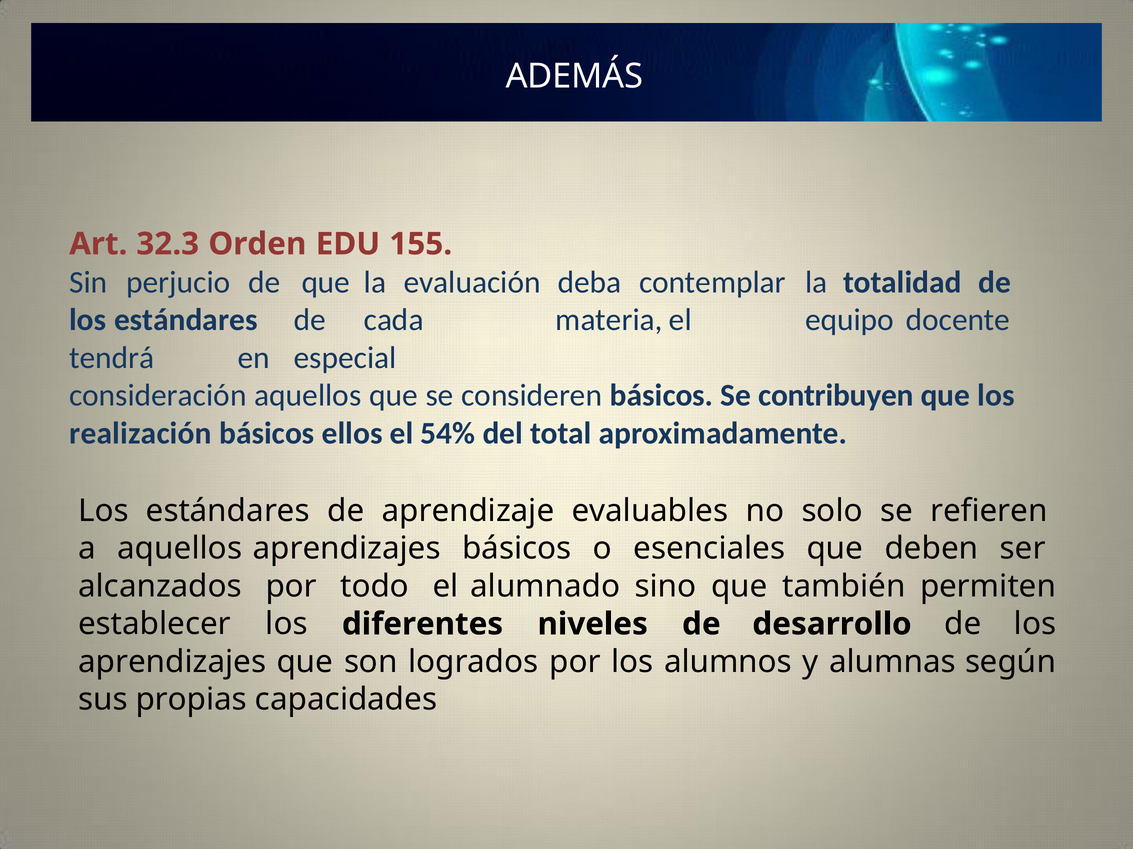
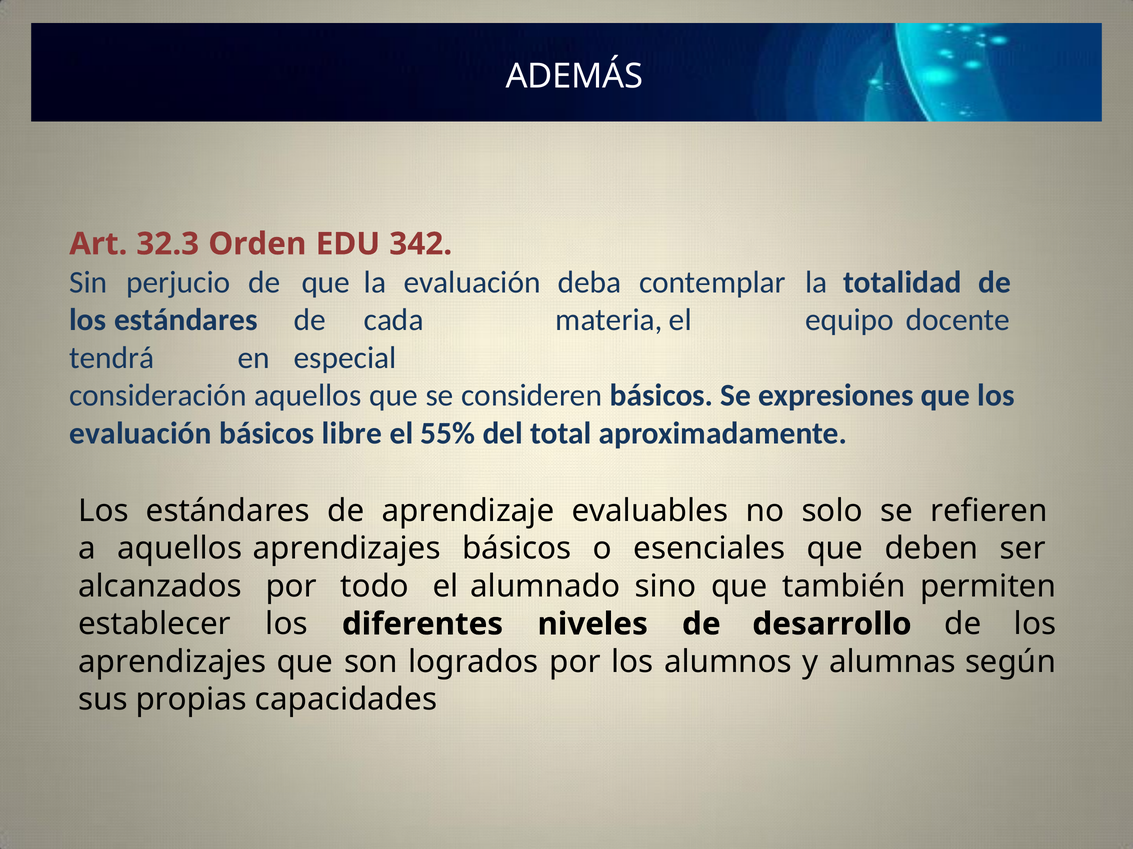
155: 155 -> 342 (421, 244)
contribuyen: contribuyen -> expresiones (836, 396)
realización: realización -> evaluación (141, 434)
ellos: ellos -> libre (352, 434)
54%: 54% -> 55% (448, 434)
